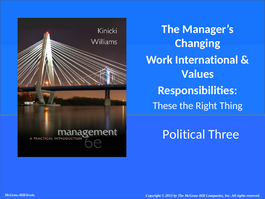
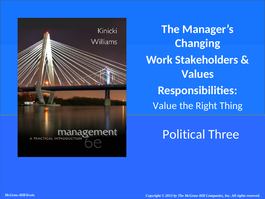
International: International -> Stakeholders (207, 60)
These: These -> Value (165, 106)
